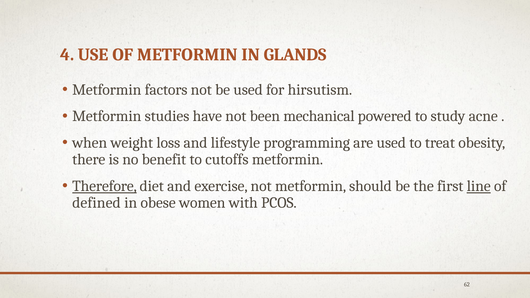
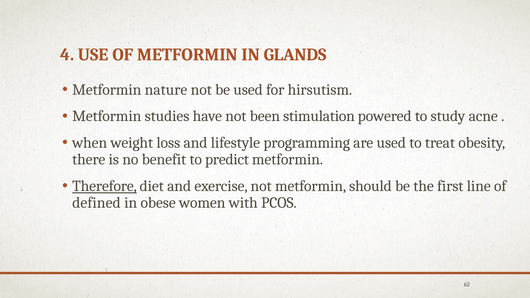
factors: factors -> nature (166, 90)
mechanical: mechanical -> stimulation (319, 116)
cutoffs: cutoffs -> predict (227, 160)
line underline: present -> none (479, 186)
